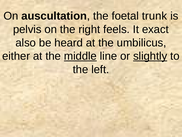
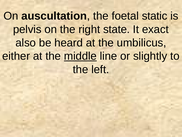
trunk: trunk -> static (155, 16)
feels: feels -> state (117, 29)
slightly underline: present -> none (150, 56)
